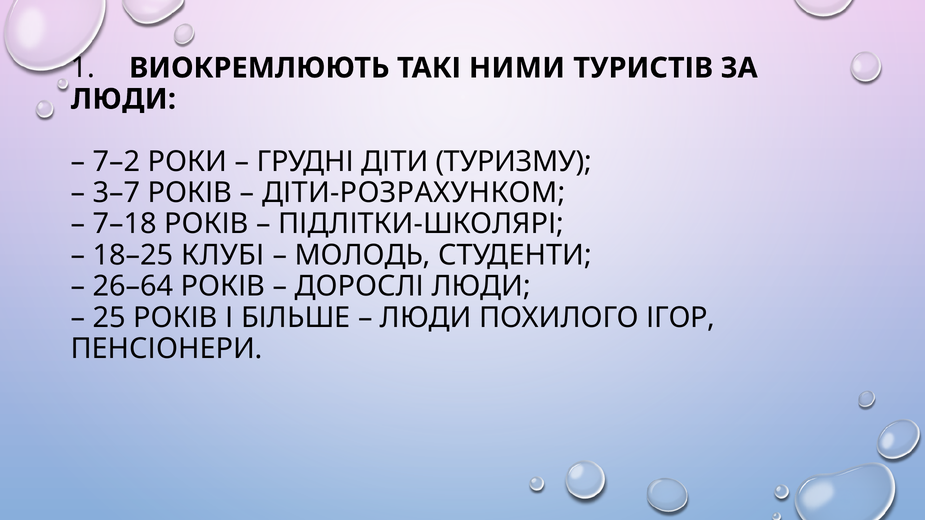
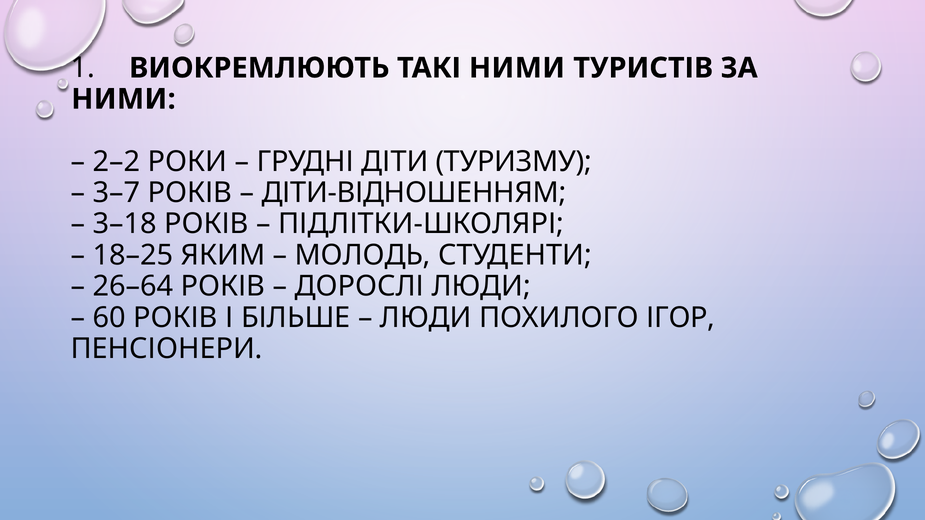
ЛЮДИ: ЛЮДИ -> НИМИ (123, 99)
7–2: 7–2 -> 2–2 (116, 162)
ДІТИ-РОЗРАХУНКОМ: ДІТИ-РОЗРАХУНКОМ -> ДІТИ-ВІДНОШЕННЯМ (414, 193)
7–18: 7–18 -> 3–18 (125, 224)
КЛУБІ: КЛУБІ -> ЯКИМ (223, 255)
25: 25 -> 60 (109, 318)
